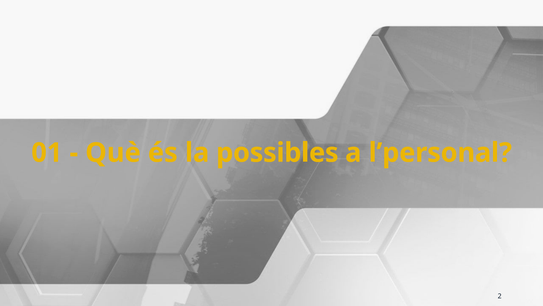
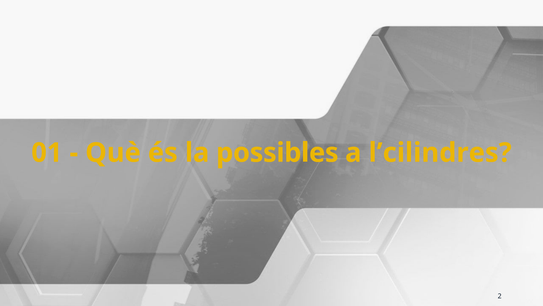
l’personal: l’personal -> l’cilindres (440, 153)
